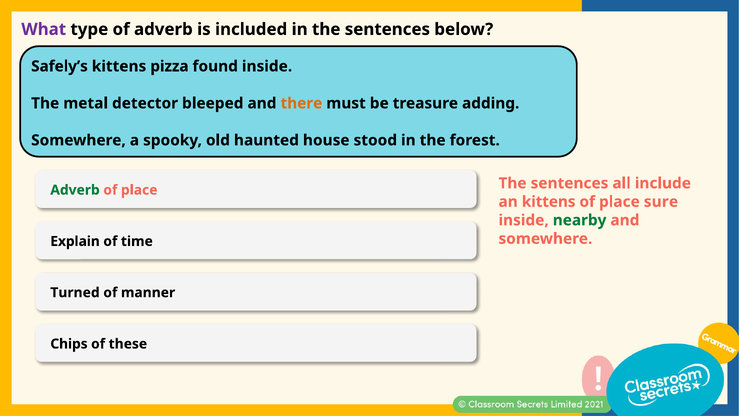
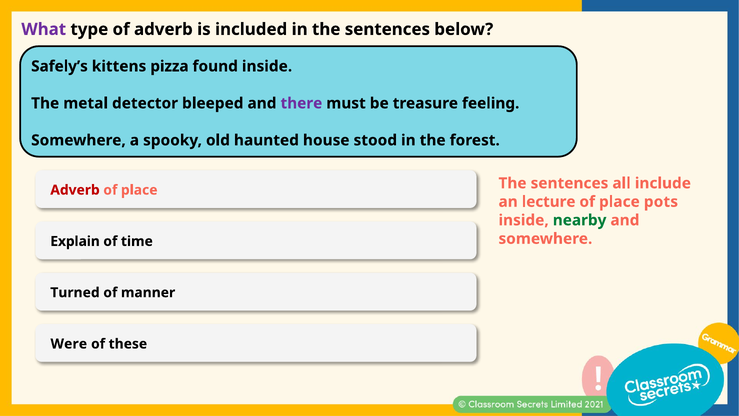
there colour: orange -> purple (301, 103)
adding: adding -> feeling (491, 103)
Adverb colour: green -> red (75, 190)
an kittens: kittens -> lecture (549, 202)
sure: sure -> pots (661, 202)
Chips: Chips -> Were (69, 344)
